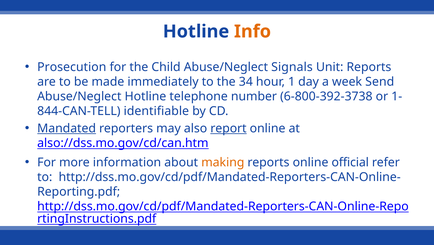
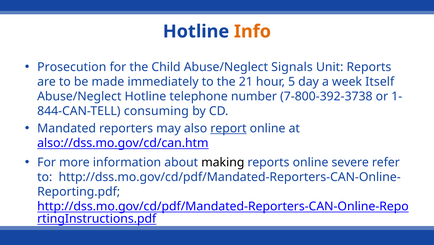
34: 34 -> 21 (246, 82)
1: 1 -> 5 (292, 82)
Send: Send -> Itself (380, 82)
6-800-392-3738: 6-800-392-3738 -> 7-800-392-3738 (326, 96)
identifiable: identifiable -> consuming (156, 111)
Mandated underline: present -> none (67, 128)
making colour: orange -> black (223, 162)
official: official -> severe (350, 162)
